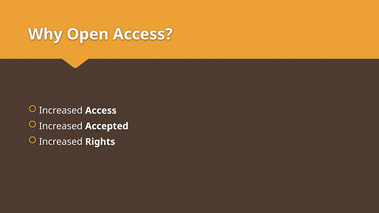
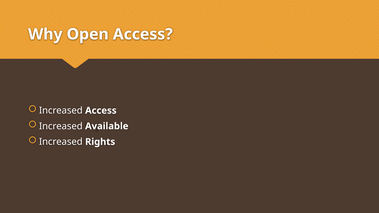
Accepted: Accepted -> Available (107, 126)
